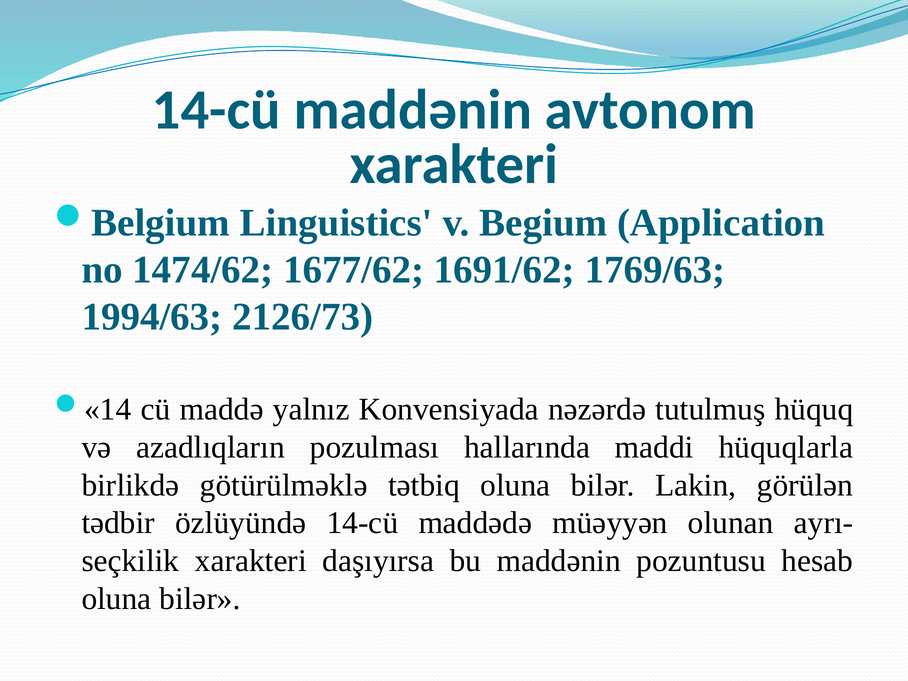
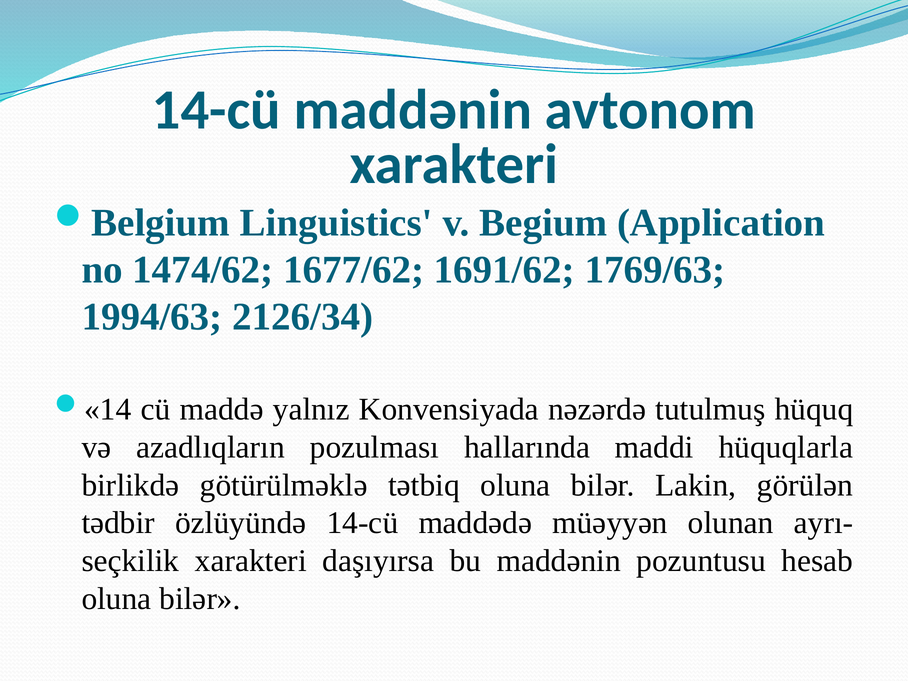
2126/73: 2126/73 -> 2126/34 (303, 317)
